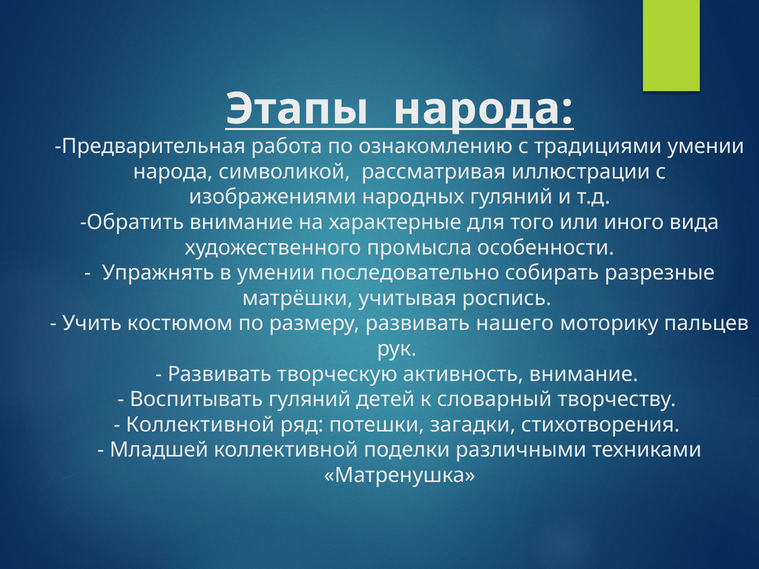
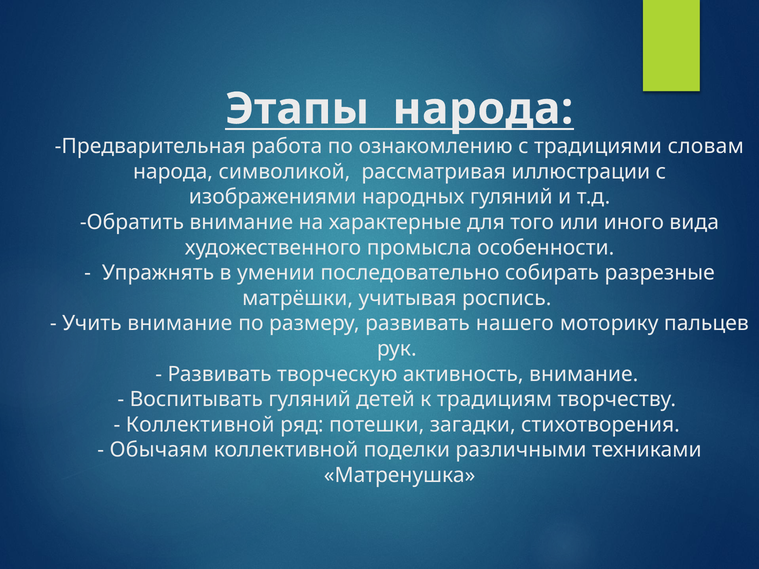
традициями умении: умении -> словам (706, 146)
Учить костюмом: костюмом -> внимание (180, 324)
словарный: словарный -> традициям (494, 400)
Младшей: Младшей -> Обычаям (159, 450)
